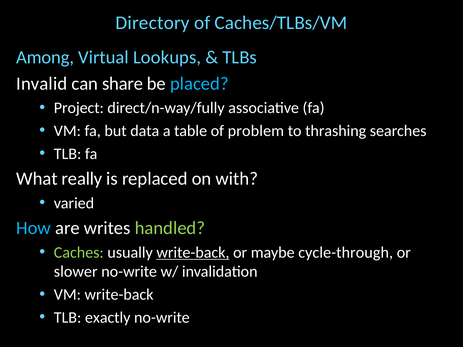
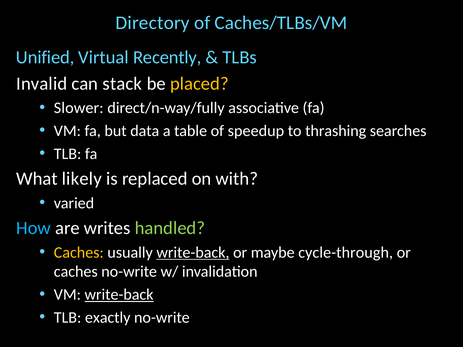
Among: Among -> Unified (45, 57)
Lookups: Lookups -> Recently (167, 57)
share: share -> stack (122, 84)
placed colour: light blue -> yellow (199, 84)
Project: Project -> Slower (79, 108)
problem: problem -> speedup (256, 131)
really: really -> likely (82, 179)
Caches colour: light green -> yellow (79, 253)
slower: slower -> caches (76, 272)
write-back underline: none -> present (119, 295)
